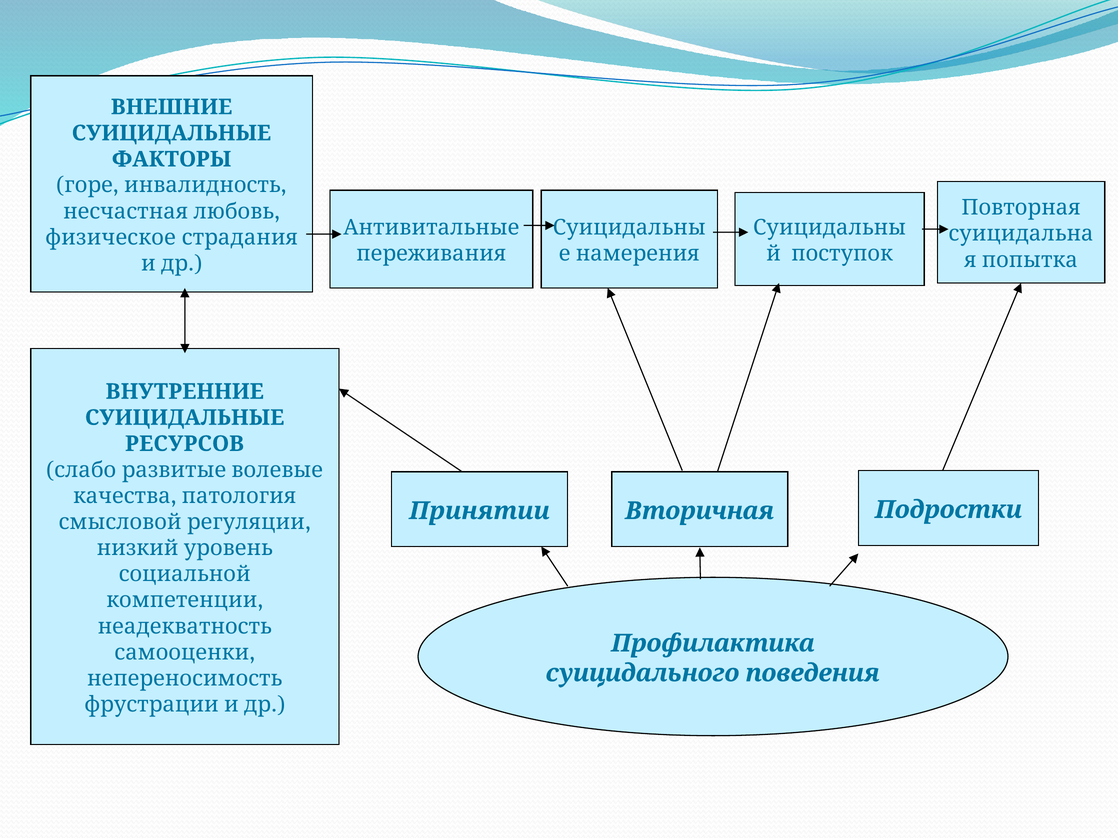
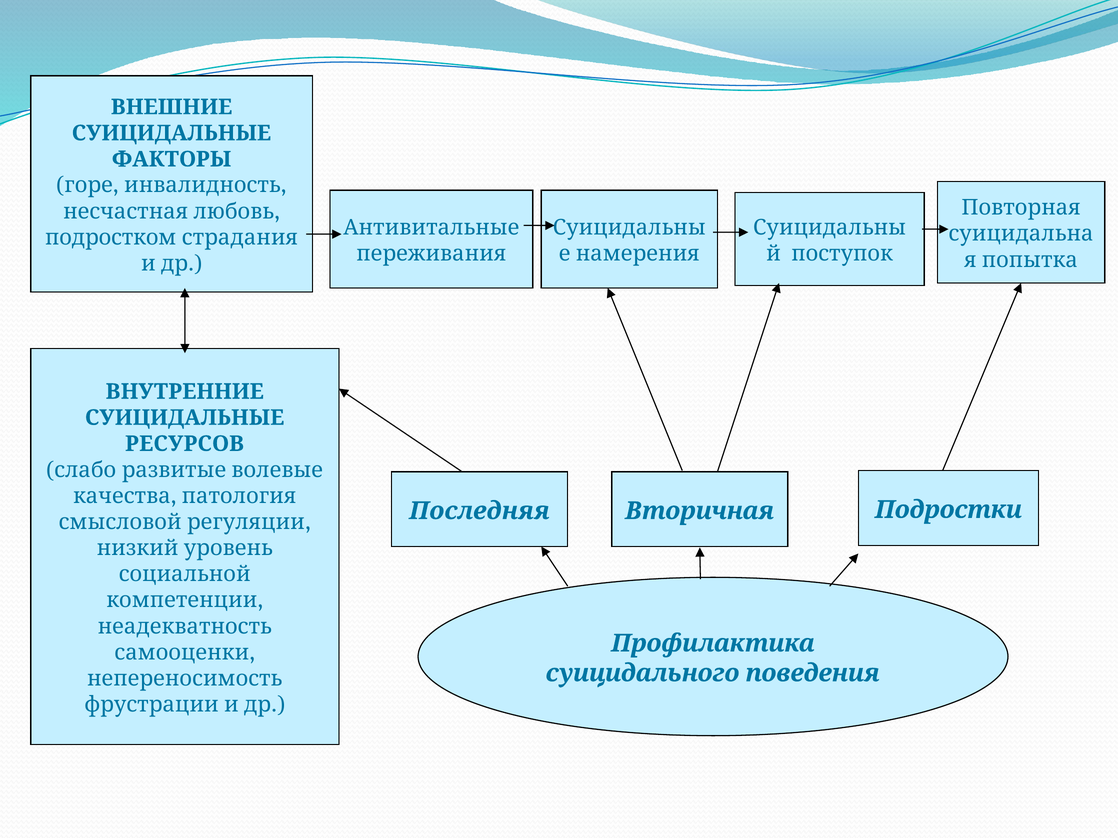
физическое: физическое -> подростком (111, 238)
Принятии: Принятии -> Последняя (479, 511)
